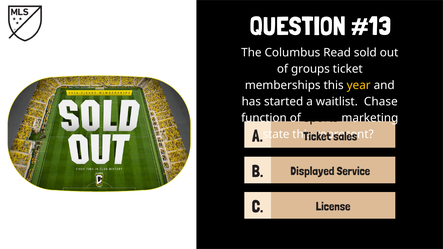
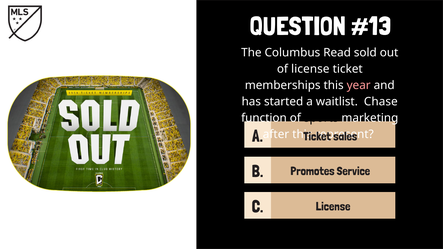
of groups: groups -> license (310, 69)
year colour: yellow -> pink (359, 85)
state: state -> after (276, 134)
Displayed: Displayed -> Promotes (312, 171)
